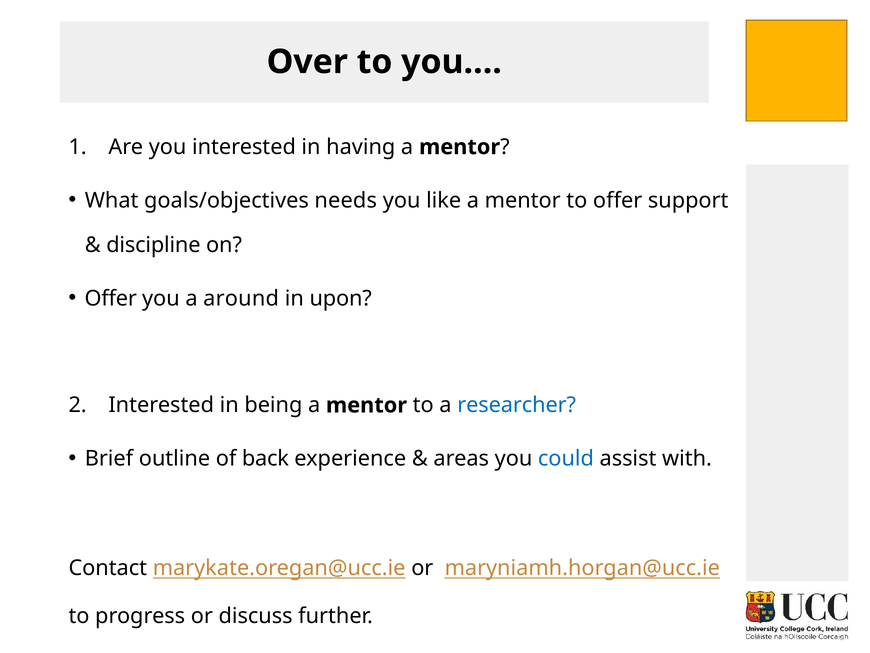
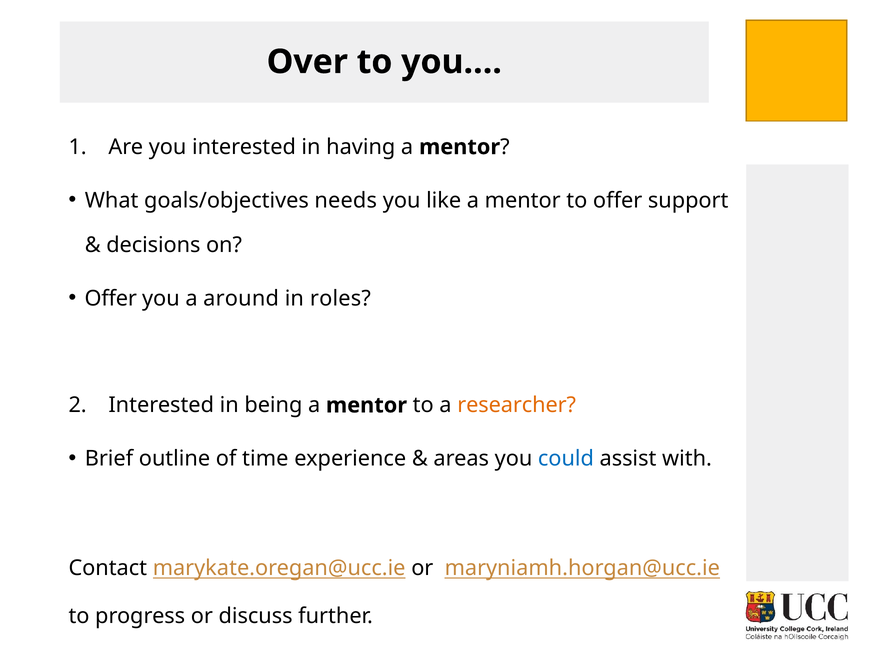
discipline: discipline -> decisions (153, 245)
upon: upon -> roles (340, 298)
researcher colour: blue -> orange (517, 405)
back: back -> time (265, 458)
